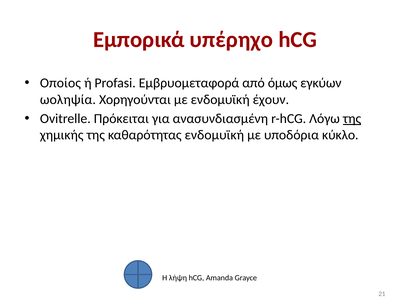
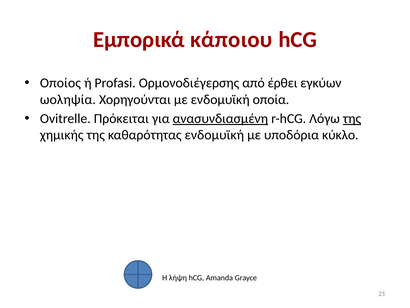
υπέρηχο: υπέρηχο -> κάποιου (231, 40)
Εμβρυομεταφορά: Εμβρυομεταφορά -> Ορμονοδιέγερσης (189, 83)
όμως: όμως -> έρθει (283, 83)
έχουν: έχουν -> οποία (271, 99)
ανασυνδιασμένη underline: none -> present (220, 118)
